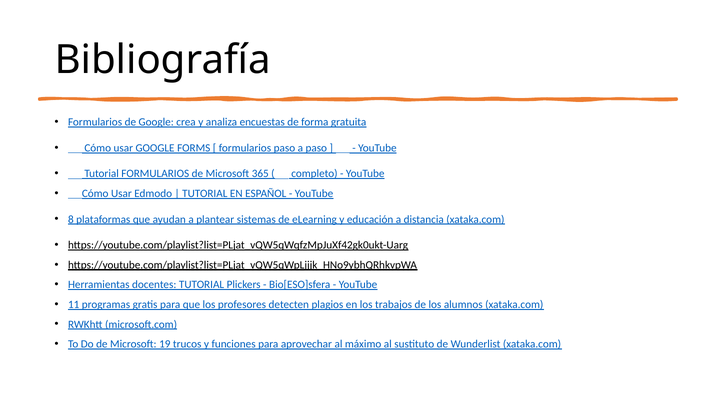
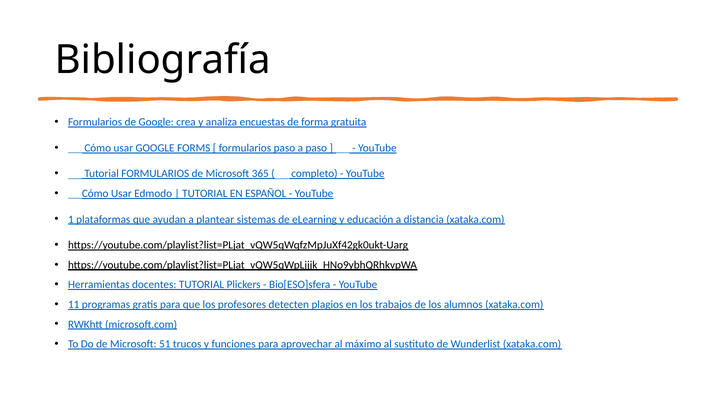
8: 8 -> 1 (71, 219)
19: 19 -> 51 (165, 344)
